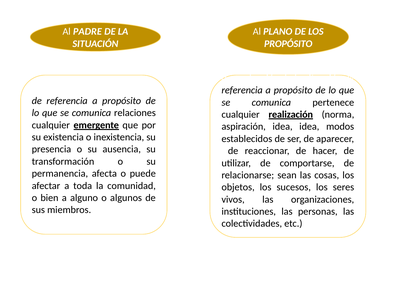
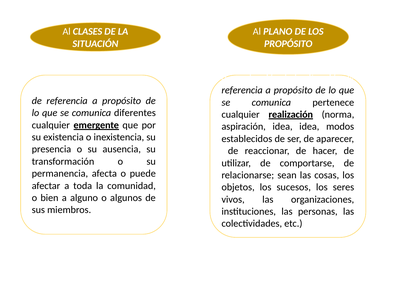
PADRE: PADRE -> CLASES (88, 32)
relaciones: relaciones -> diferentes (135, 113)
